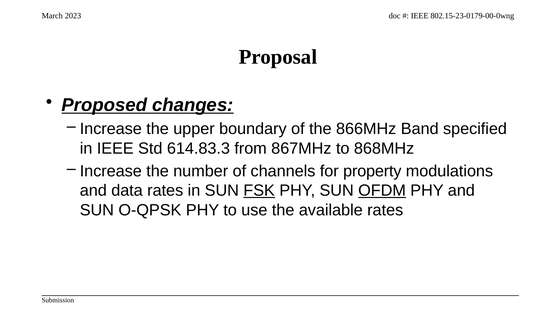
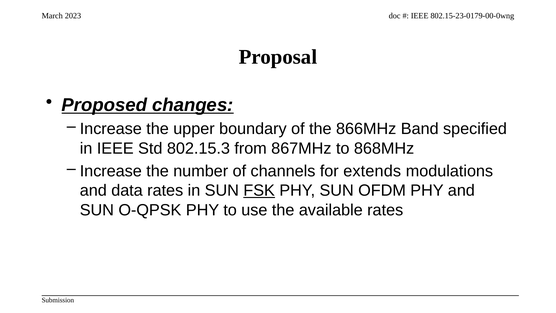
614.83.3: 614.83.3 -> 802.15.3 (198, 148)
property: property -> extends (372, 171)
OFDM underline: present -> none (382, 190)
